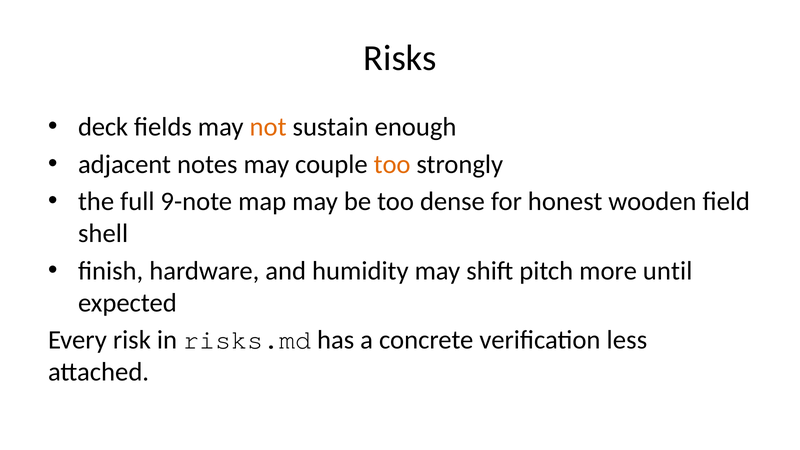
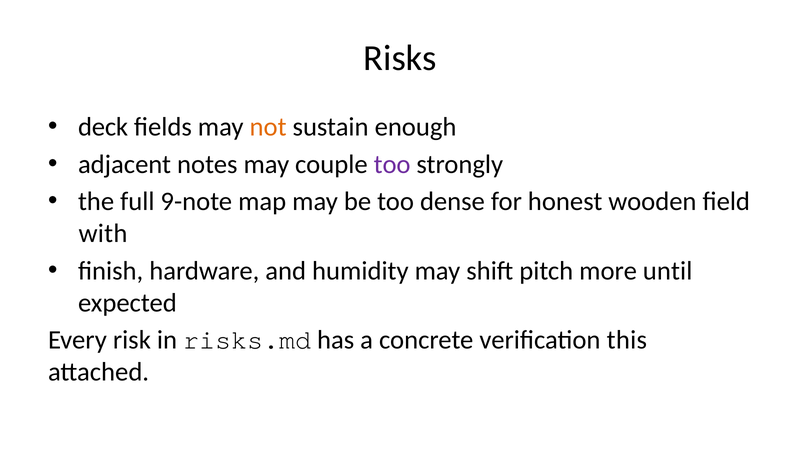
too colour: orange -> purple (392, 164)
shell: shell -> with (103, 234)
less: less -> this (627, 340)
